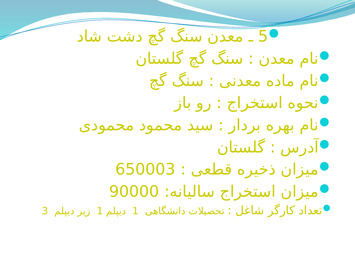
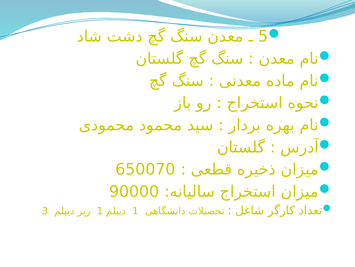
650003: 650003 -> 650070 (145, 169)
